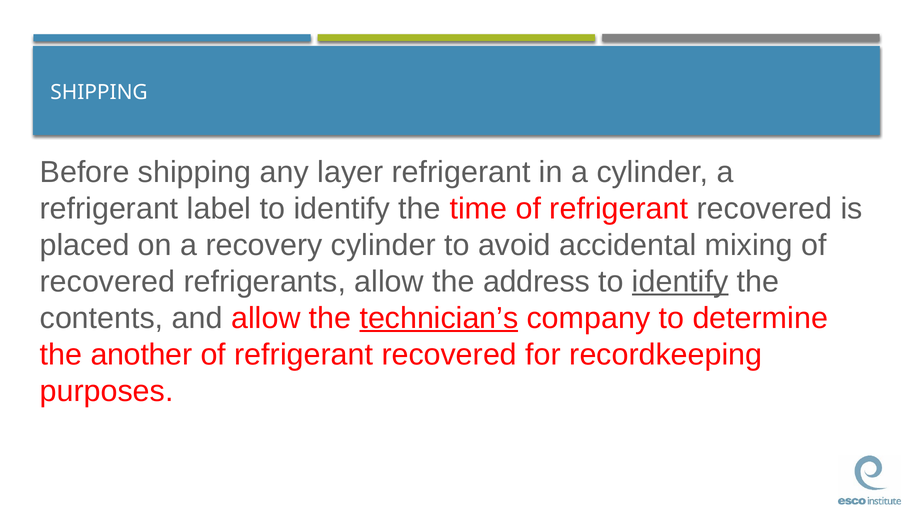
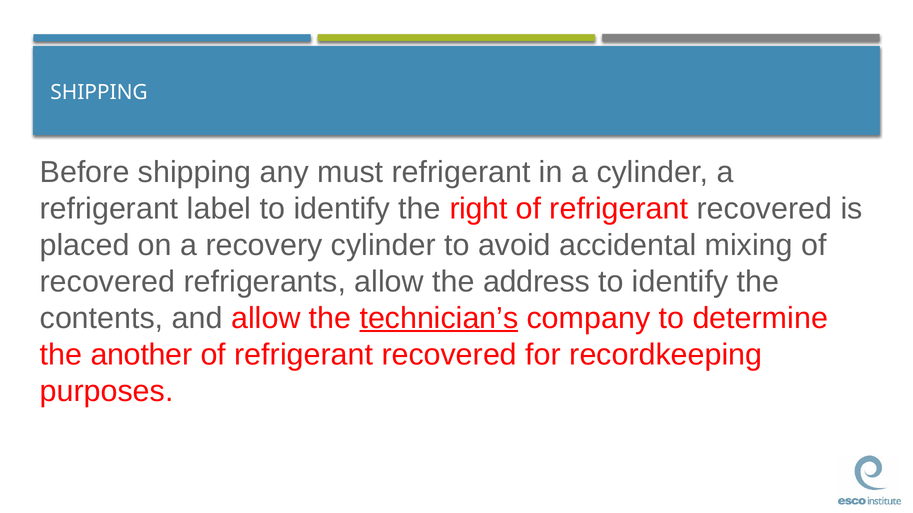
layer: layer -> must (350, 172)
time: time -> right (479, 209)
identify underline: present -> none (680, 282)
